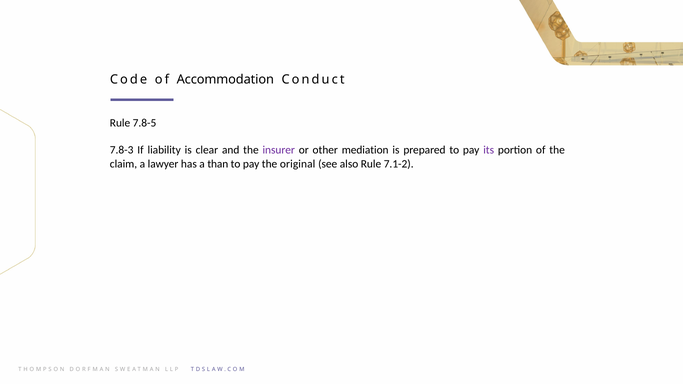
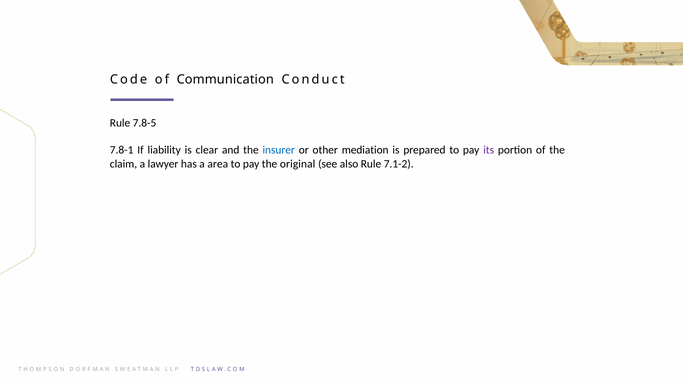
Accommodation: Accommodation -> Communication (225, 79)
7.8-3: 7.8-3 -> 7.8-1 (122, 150)
insurer colour: purple -> blue (279, 150)
than: than -> area (218, 164)
